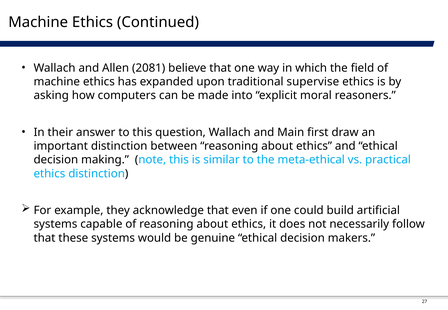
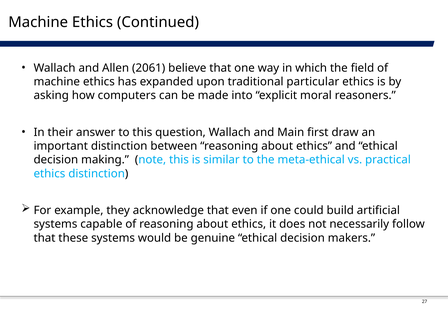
2081: 2081 -> 2061 (149, 68)
supervise: supervise -> particular (313, 82)
